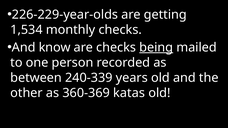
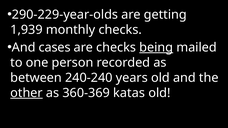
226-229-year-olds: 226-229-year-olds -> 290-229-year-olds (65, 15)
1,534: 1,534 -> 1,939 (26, 30)
know: know -> cases (55, 47)
240-339: 240-339 -> 240-240 (89, 78)
other underline: none -> present (26, 93)
